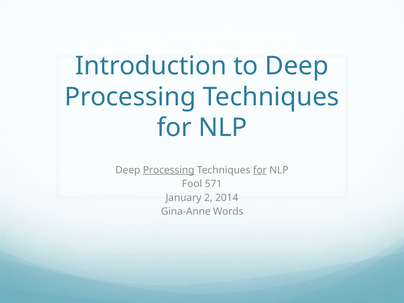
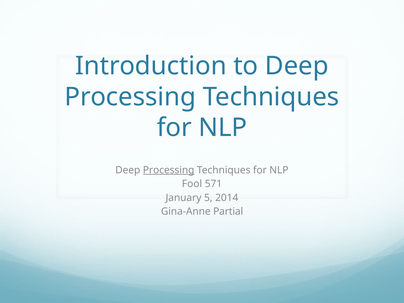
for underline: present -> none (260, 170)
2: 2 -> 5 (208, 198)
Words: Words -> Partial (228, 212)
